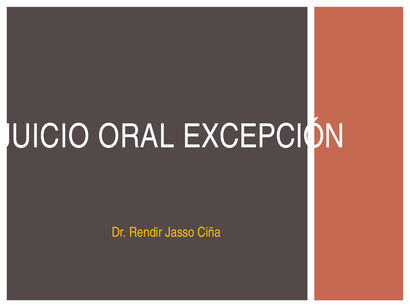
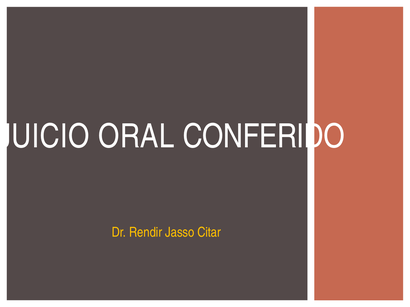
EXCEPCIÓN: EXCEPCIÓN -> CONFERIDO (264, 137)
Ciña: Ciña -> Citar (209, 233)
